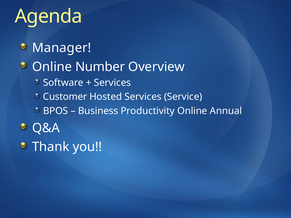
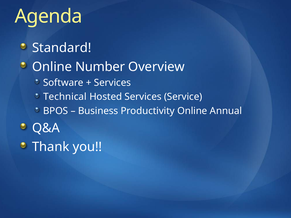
Manager: Manager -> Standard (62, 48)
Customer: Customer -> Technical (65, 97)
